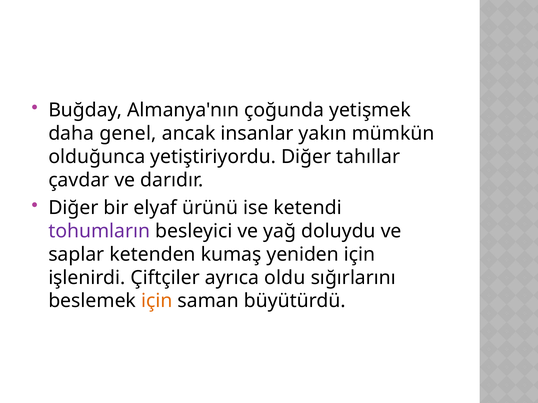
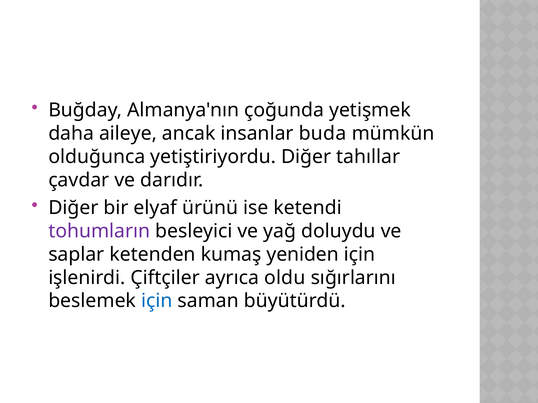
genel: genel -> aileye (128, 134)
yakın: yakın -> buda (323, 134)
için colour: orange -> blue (157, 301)
